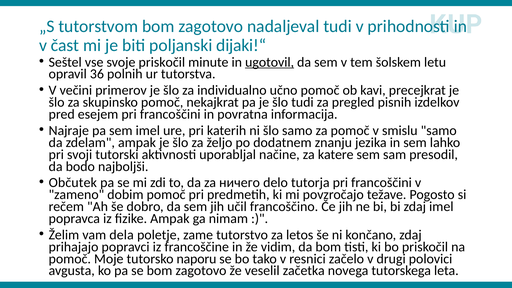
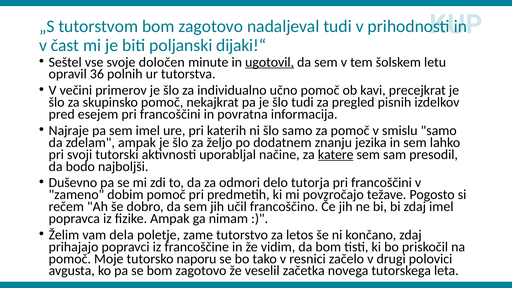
svoje priskočil: priskočil -> določen (162, 62)
katere underline: none -> present (336, 154)
Občutek: Občutek -> Duševno (73, 183)
ничего: ничего -> odmori (240, 183)
